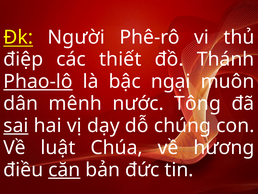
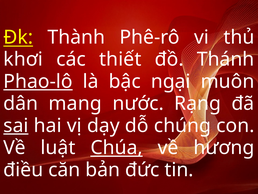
Người: Người -> Thành (76, 37)
điệp: điệp -> khơi (23, 59)
mênh: mênh -> mang (75, 103)
Tông: Tông -> Rạng (198, 103)
Chúa underline: none -> present (117, 148)
căn underline: present -> none (64, 170)
